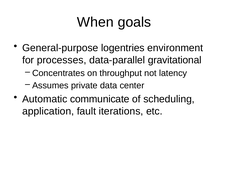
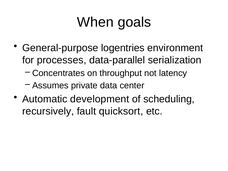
gravitational: gravitational -> serialization (175, 60)
communicate: communicate -> development (100, 99)
application: application -> recursively (48, 111)
iterations: iterations -> quicksort (121, 111)
